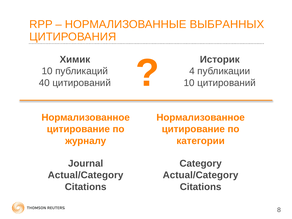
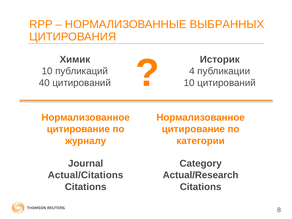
Actual/Category: Actual/Category -> Actual/Citations (86, 175)
Actual/Category: Actual/Category -> Actual/Research (201, 175)
